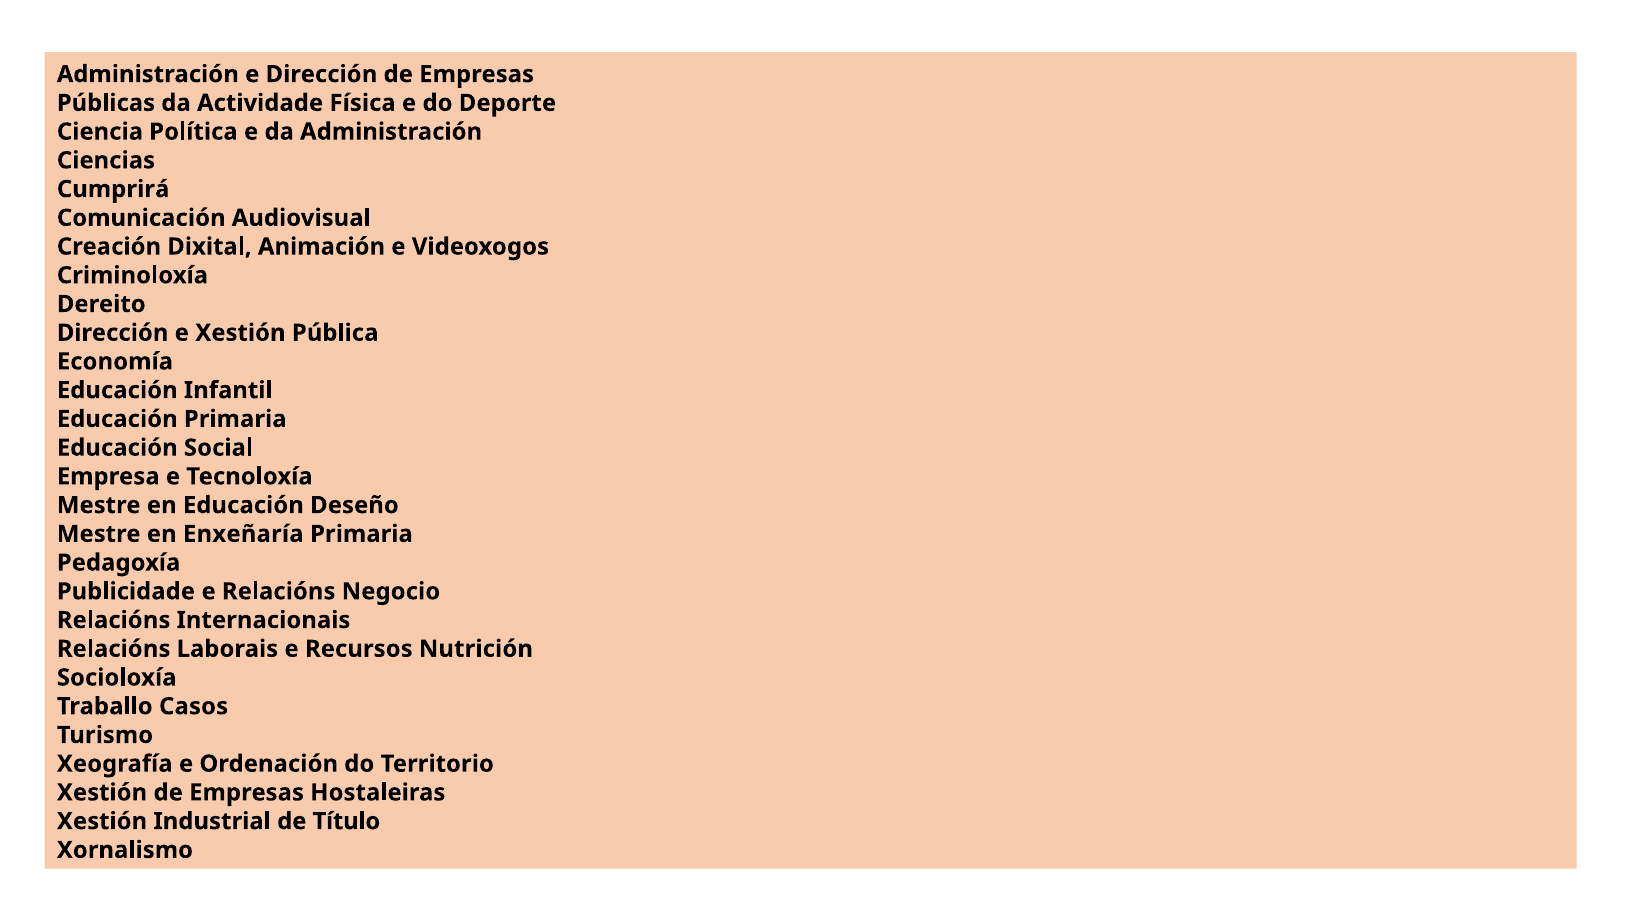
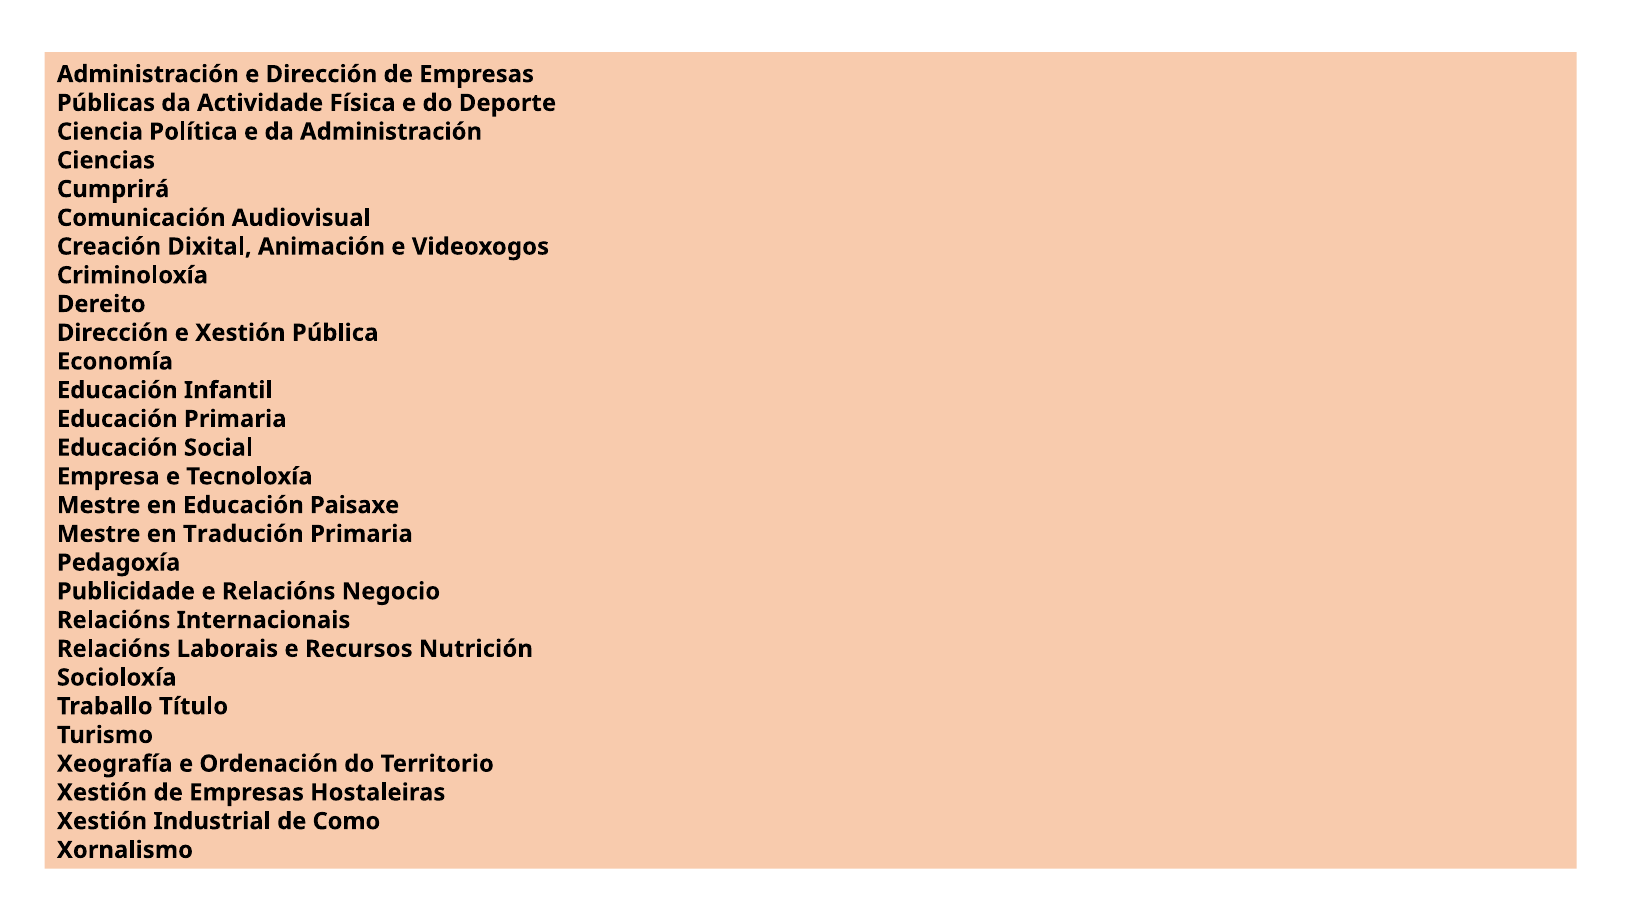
Deseño: Deseño -> Paisaxe (355, 505)
Enxeñaría: Enxeñaría -> Tradución (243, 534)
Casos: Casos -> Título (194, 706)
Título: Título -> Como (346, 821)
